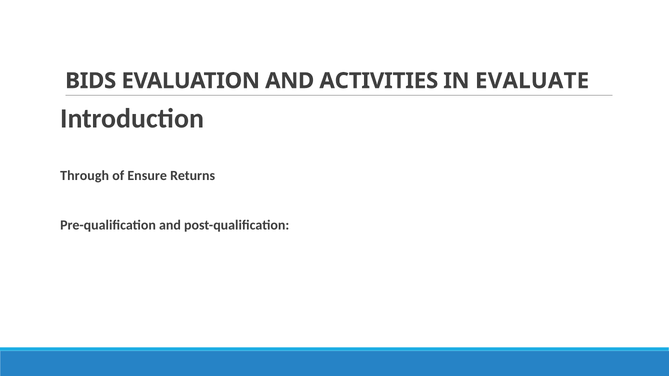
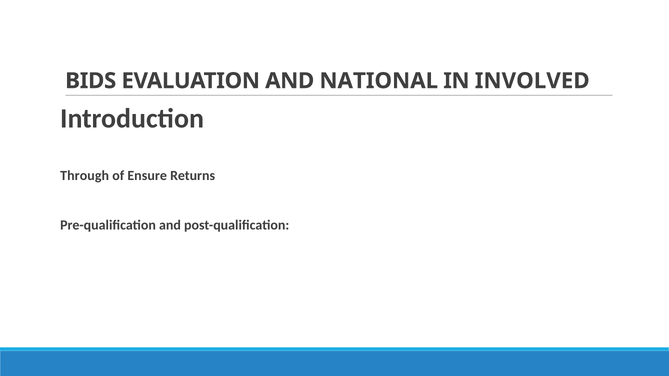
ACTIVITIES: ACTIVITIES -> NATIONAL (379, 81)
EVALUATE: EVALUATE -> INVOLVED (532, 81)
